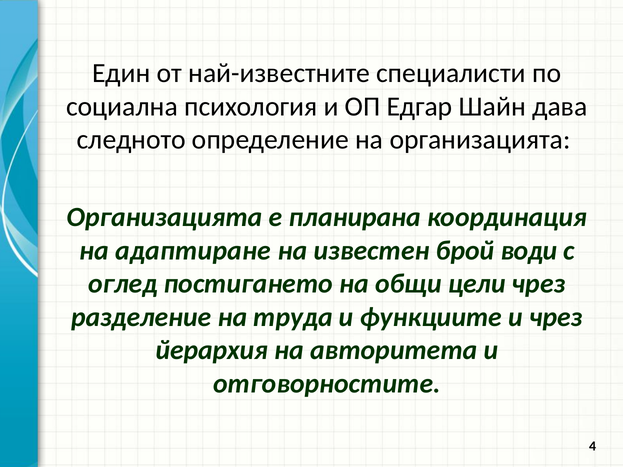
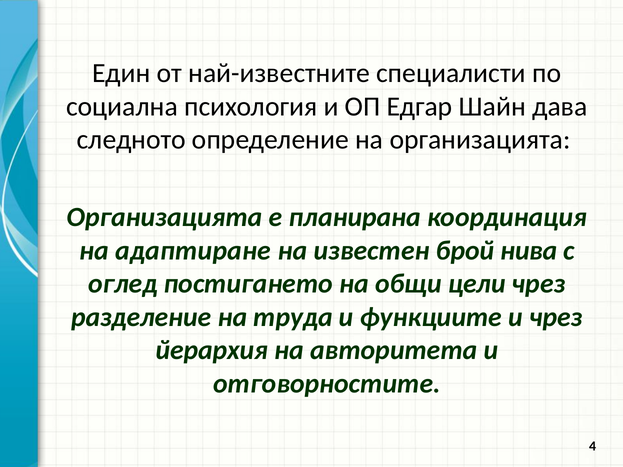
води: води -> нива (529, 251)
